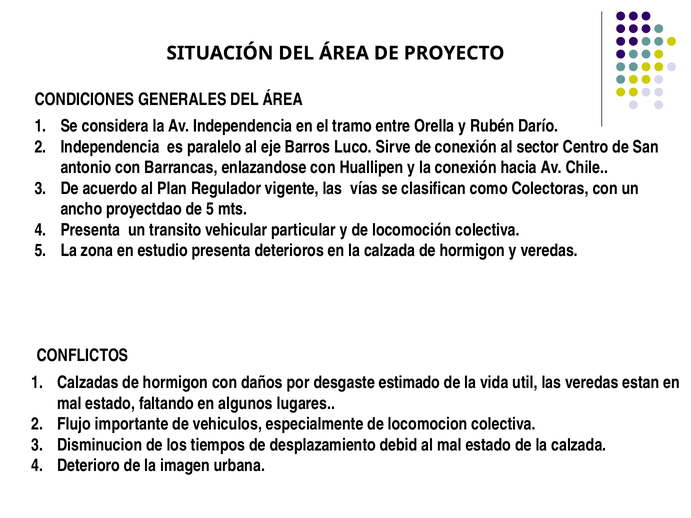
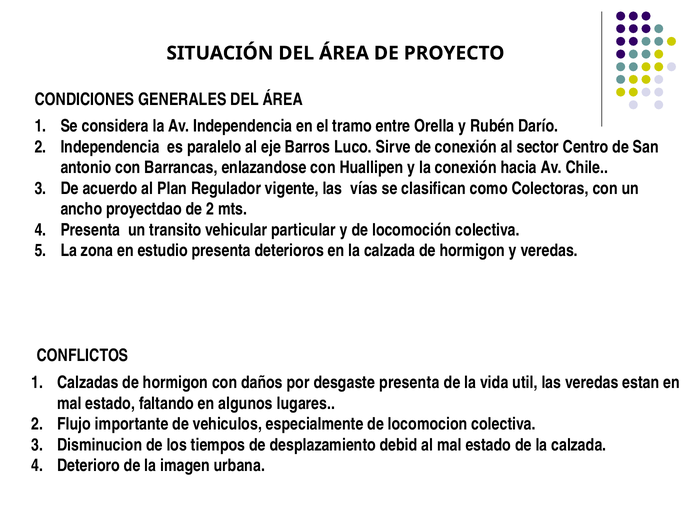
de 5: 5 -> 2 (210, 209)
desgaste estimado: estimado -> presenta (409, 383)
